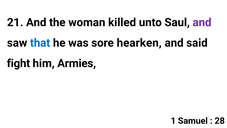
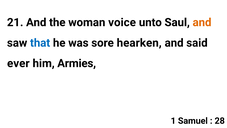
killed: killed -> voice (122, 22)
and colour: purple -> orange (202, 22)
fight: fight -> ever (18, 63)
